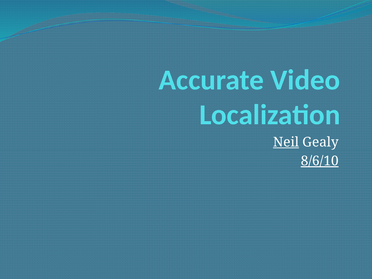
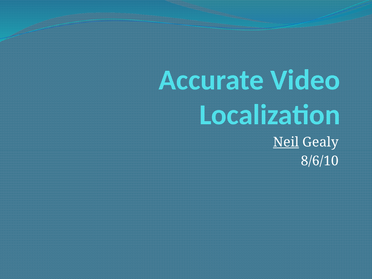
8/6/10 underline: present -> none (320, 161)
